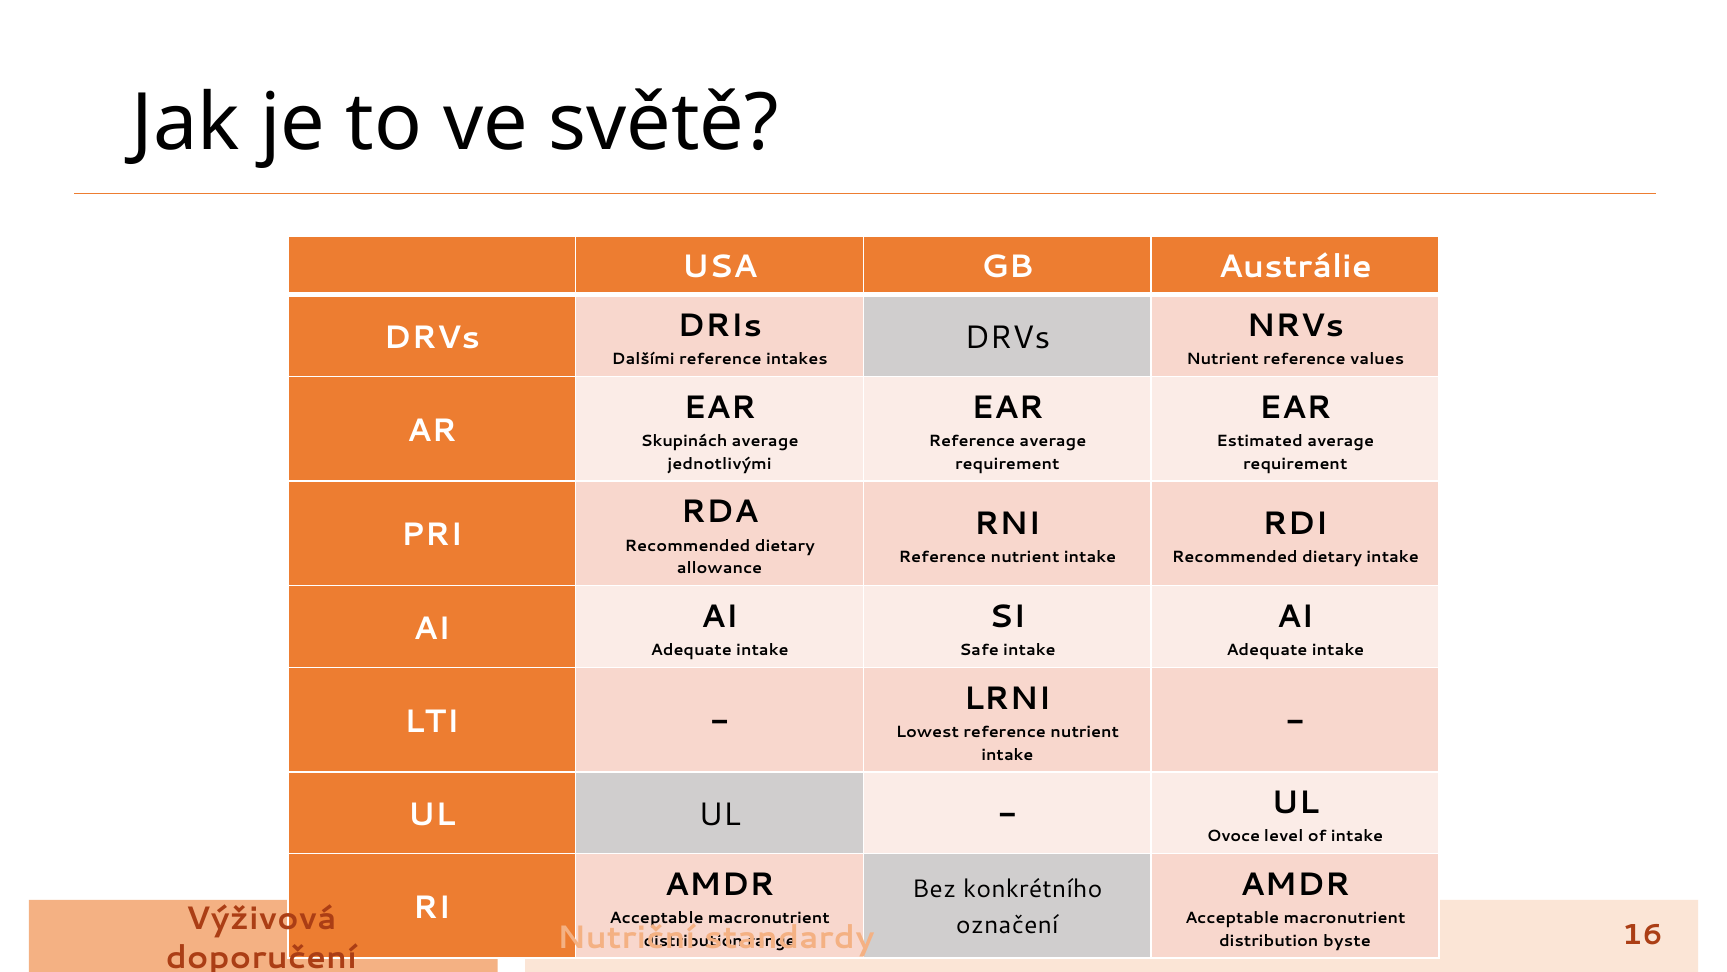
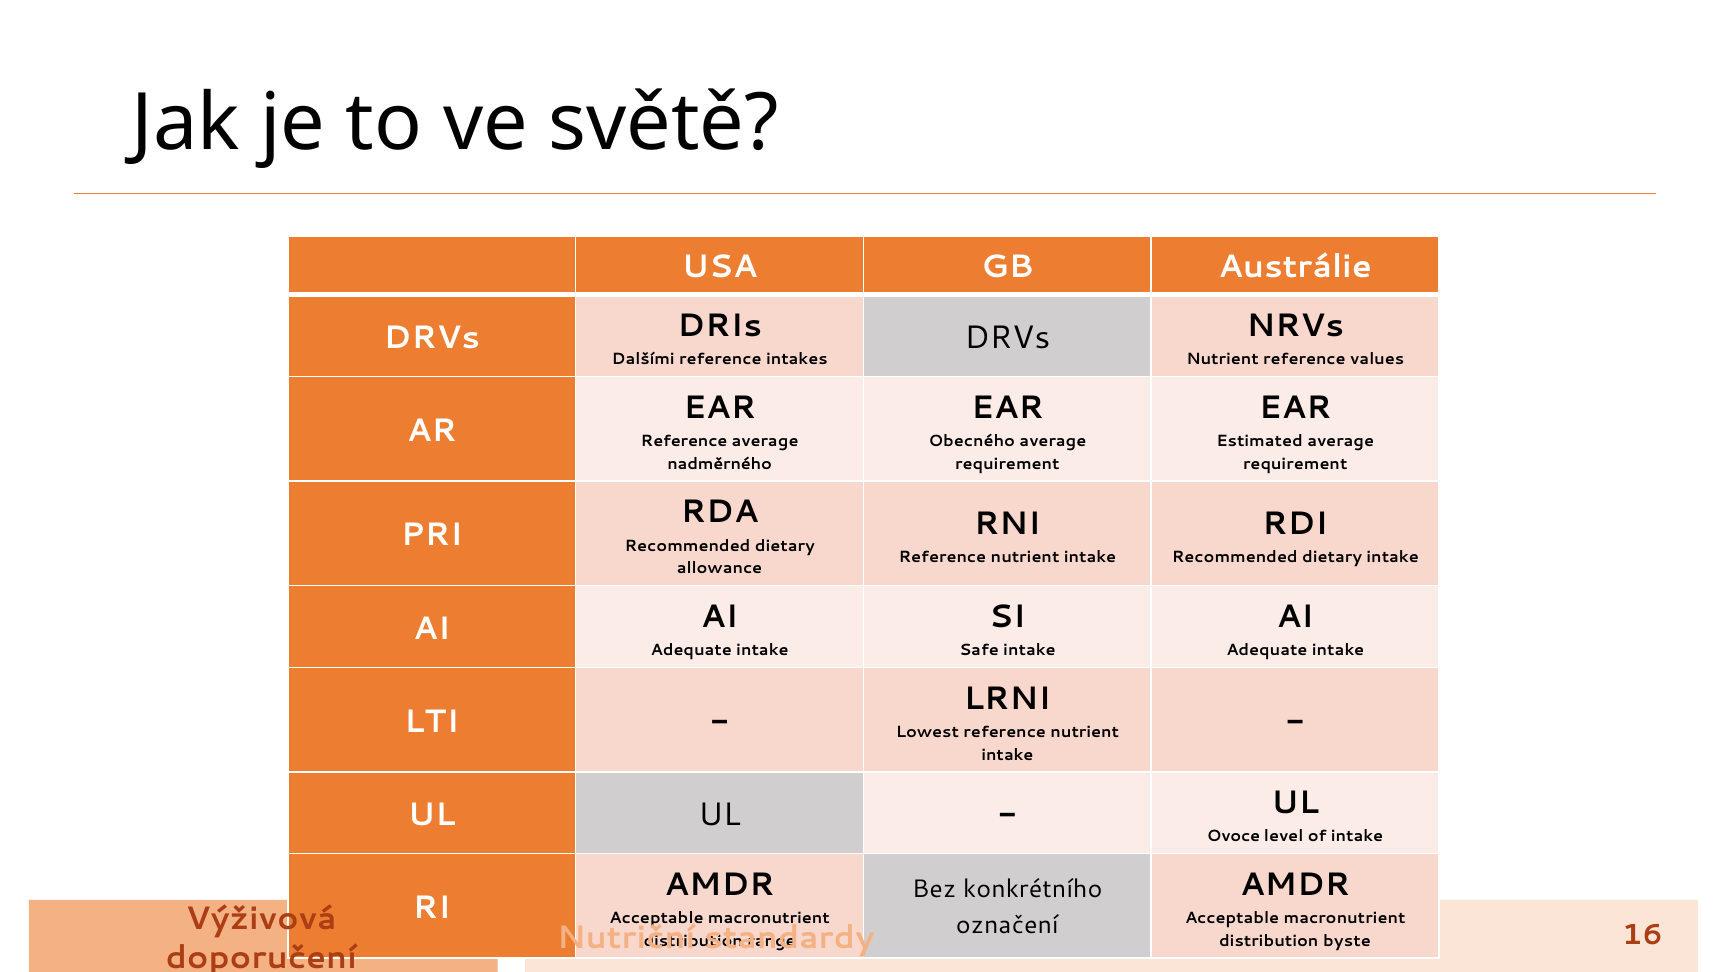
Skupinách: Skupinách -> Reference (684, 441)
Reference: Reference -> Obecného (972, 441)
jednotlivými: jednotlivými -> nadměrného (720, 464)
